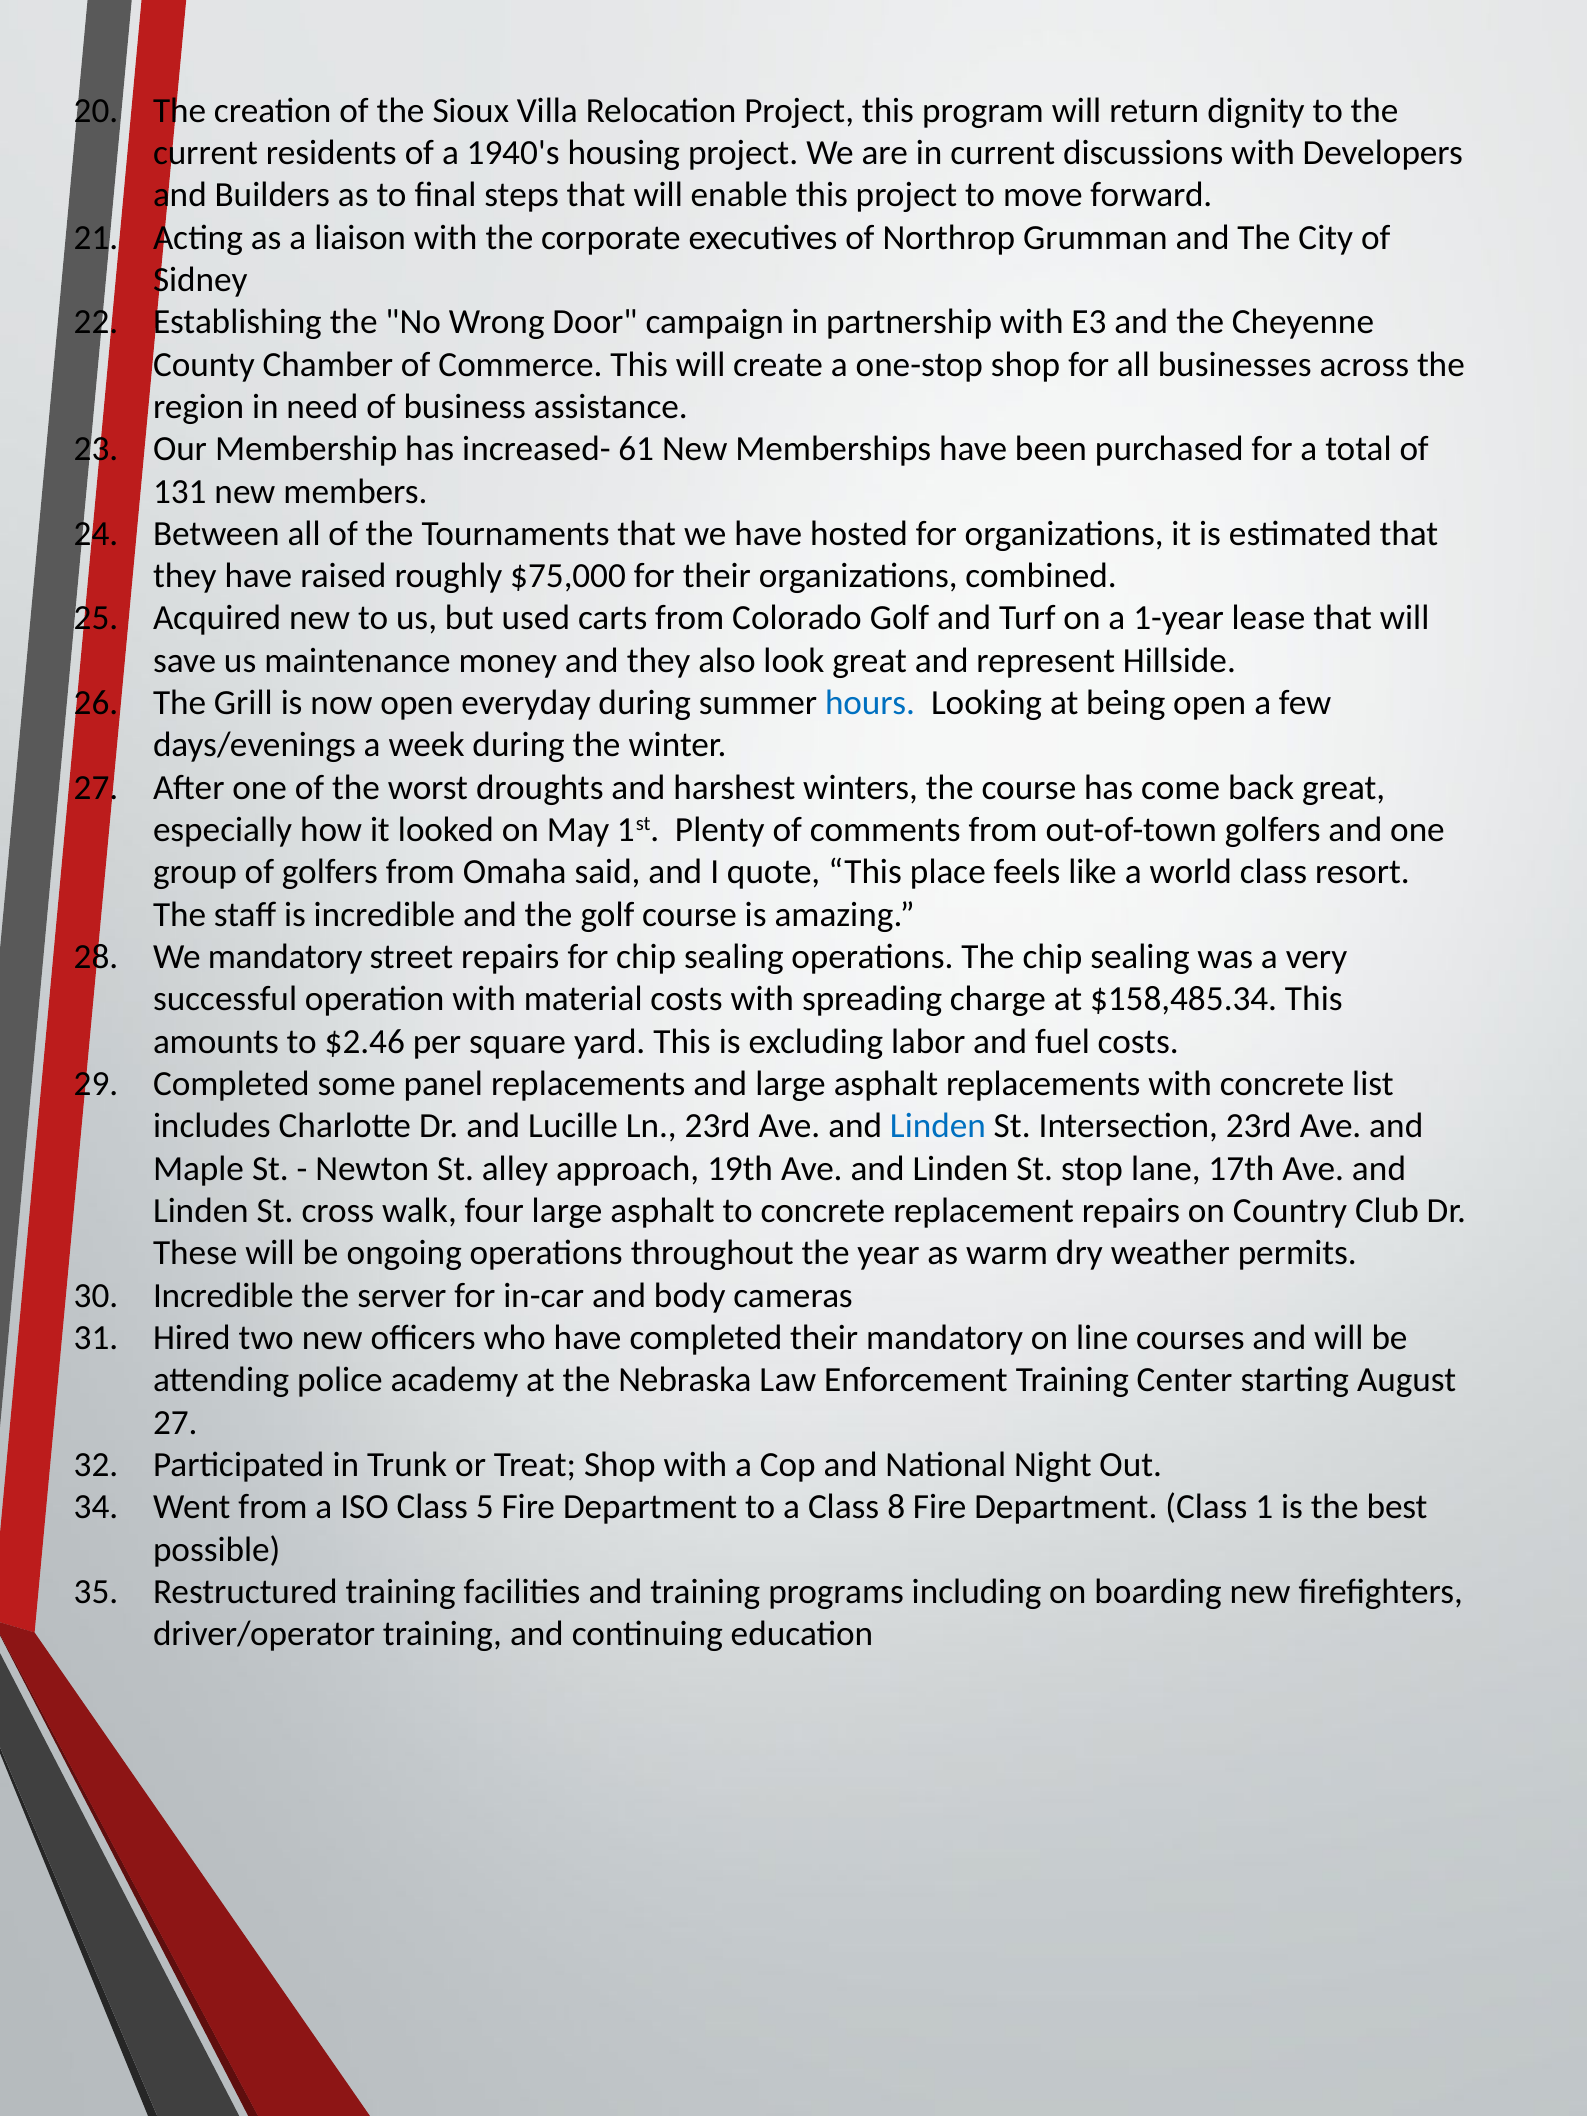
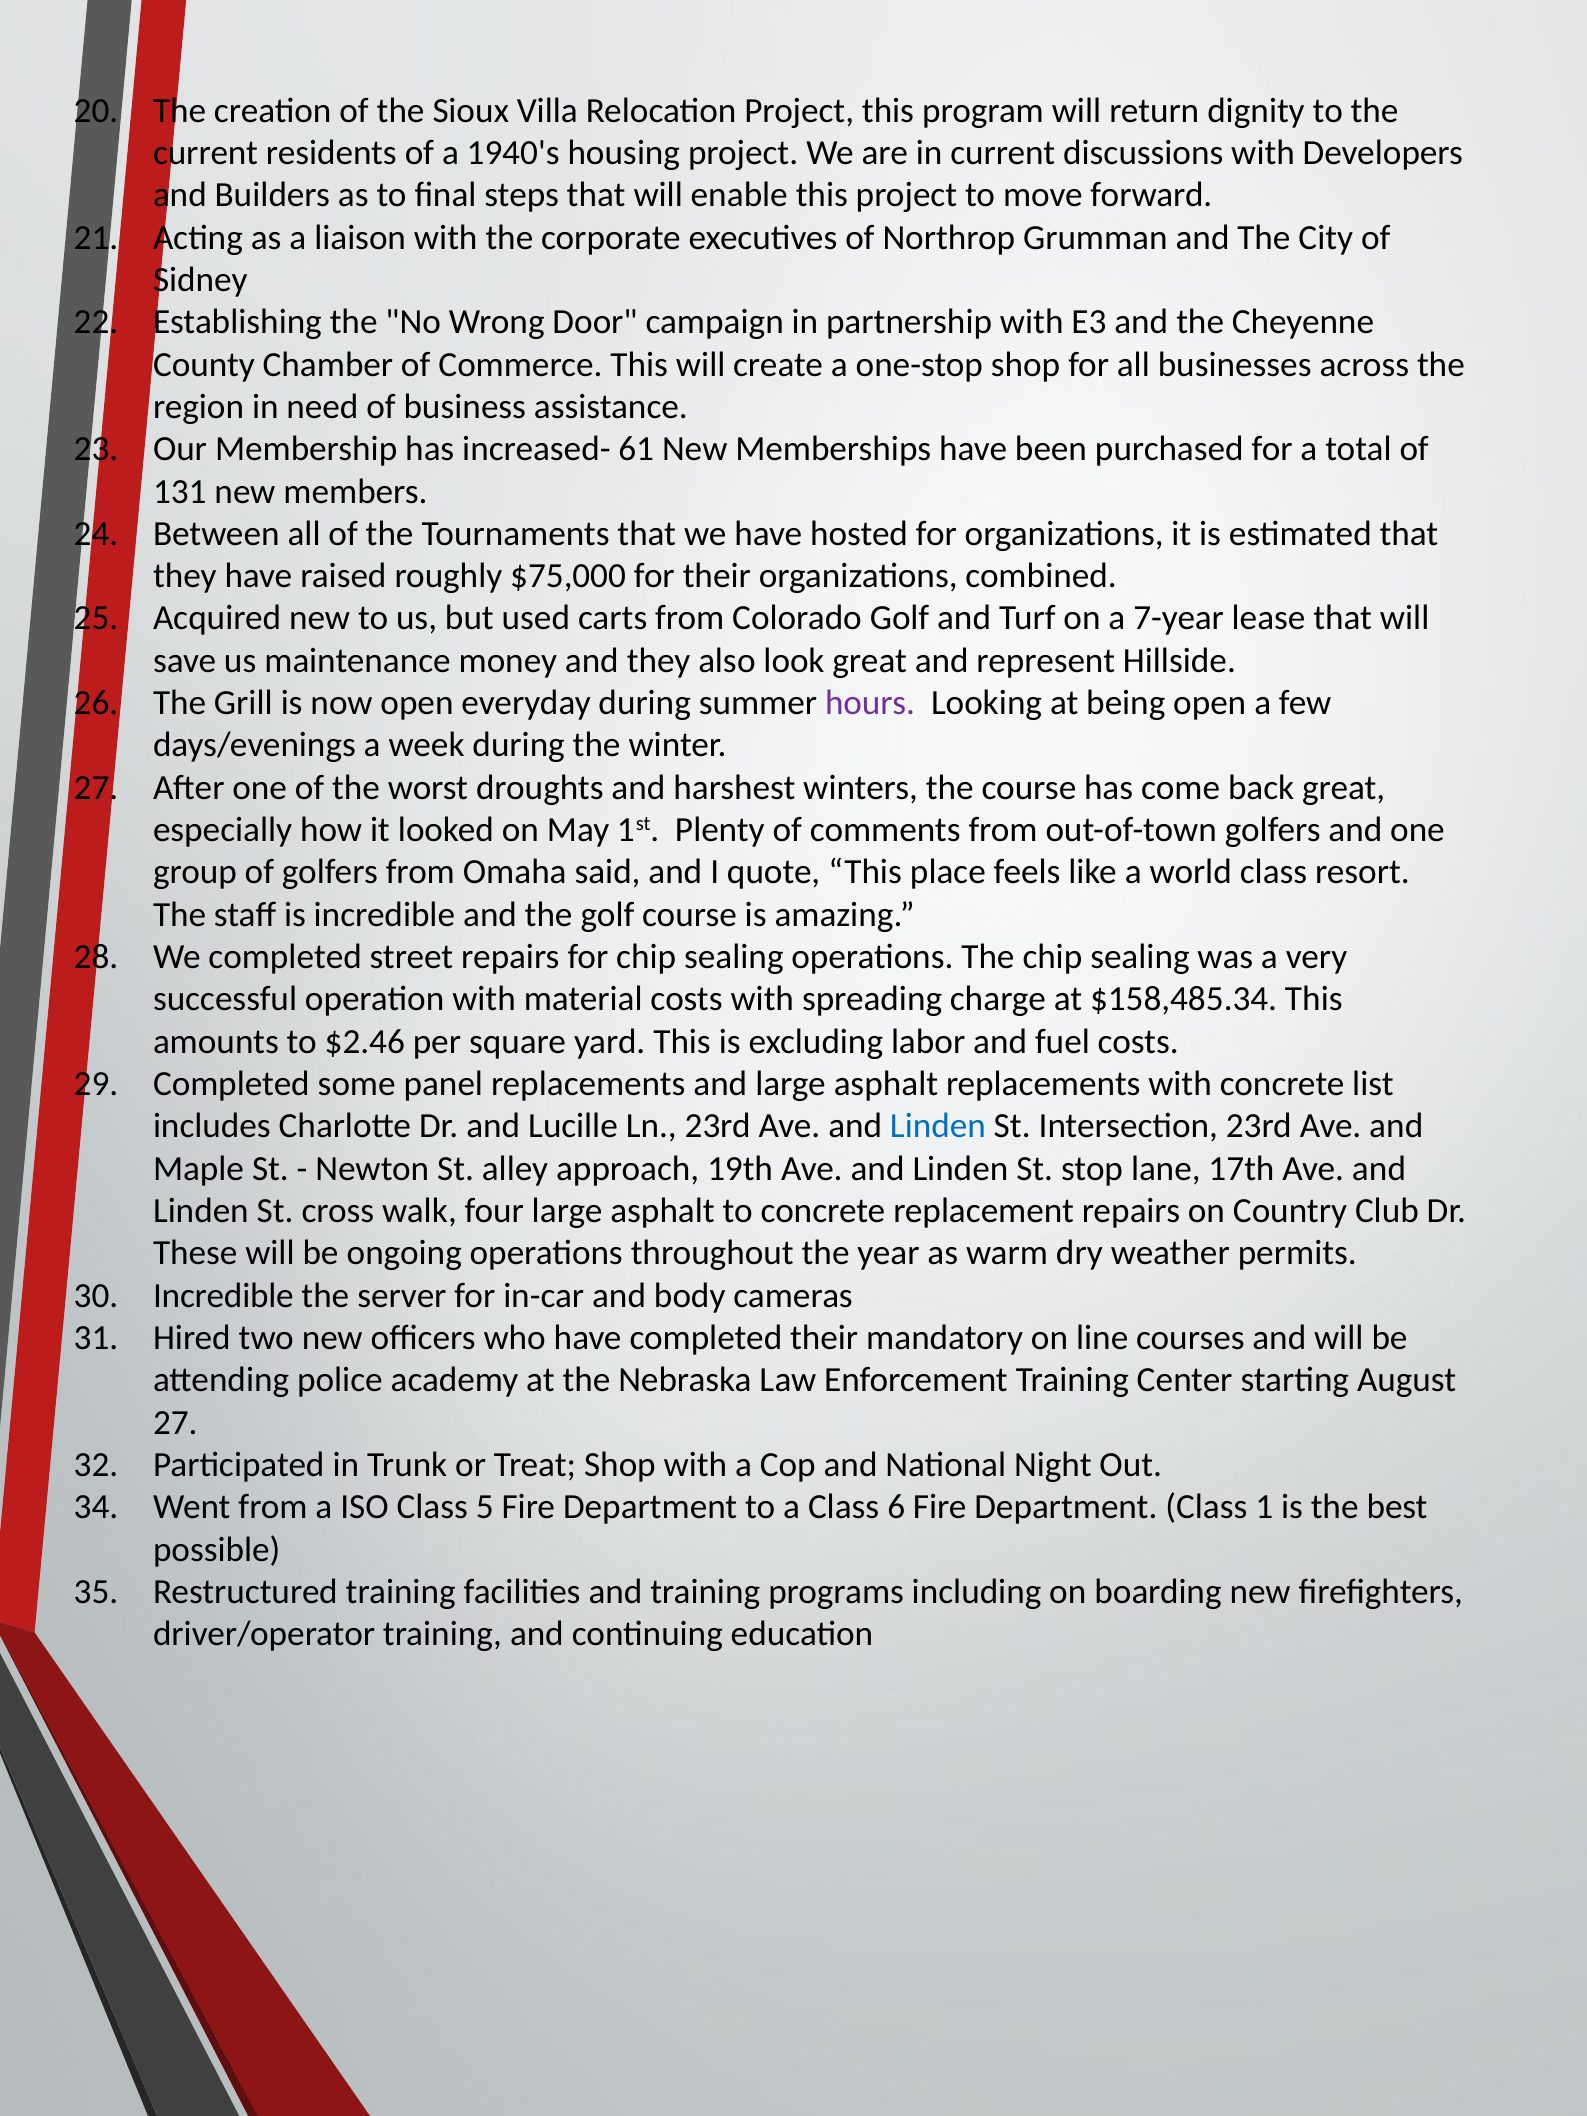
1-year: 1-year -> 7-year (1179, 618)
hours colour: blue -> purple (870, 703)
We mandatory: mandatory -> completed (285, 957)
8: 8 -> 6 (896, 1507)
